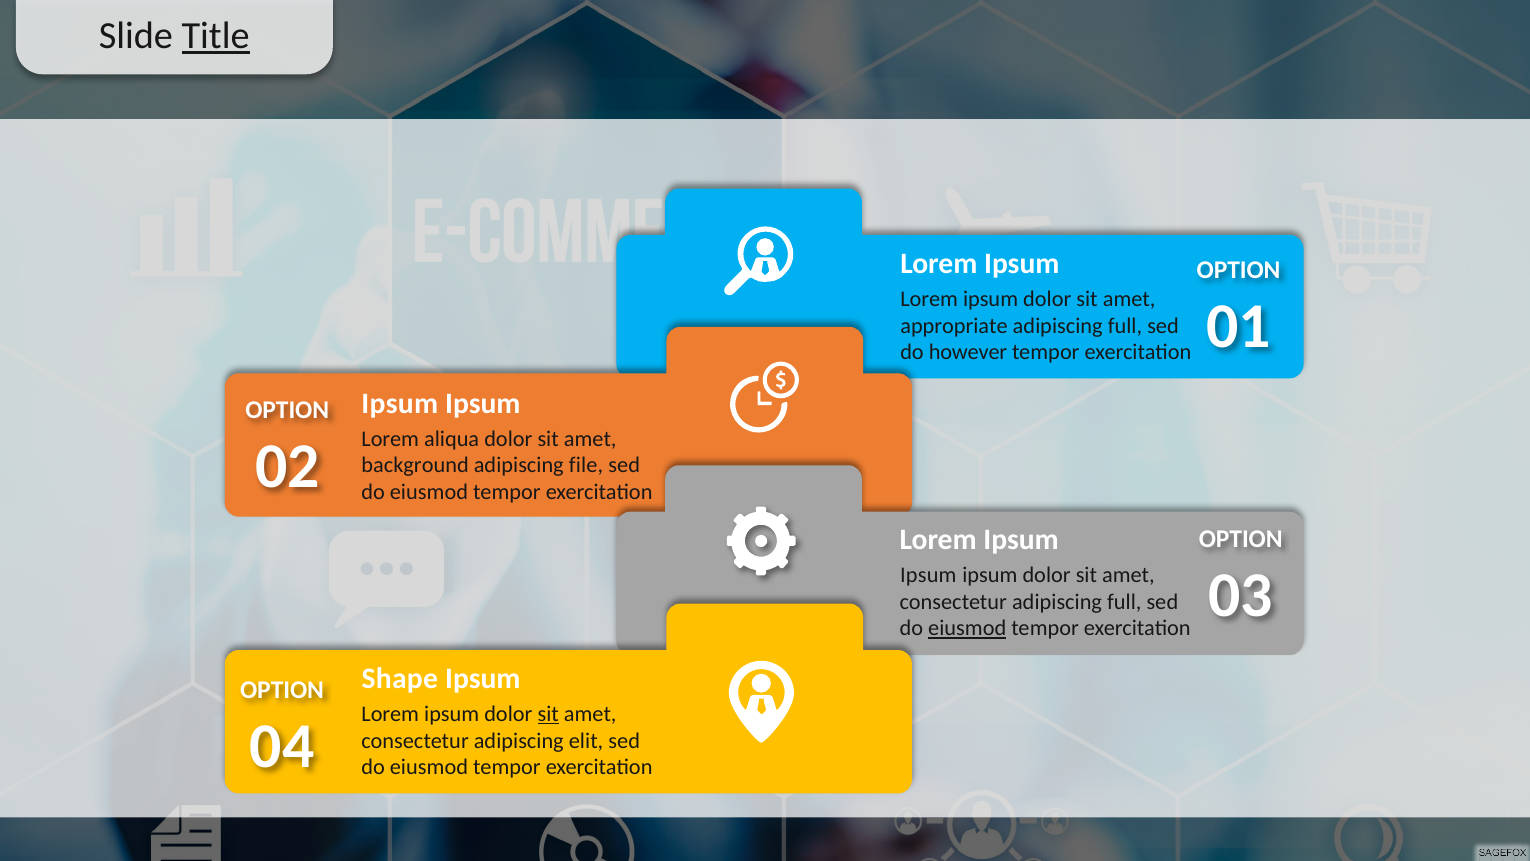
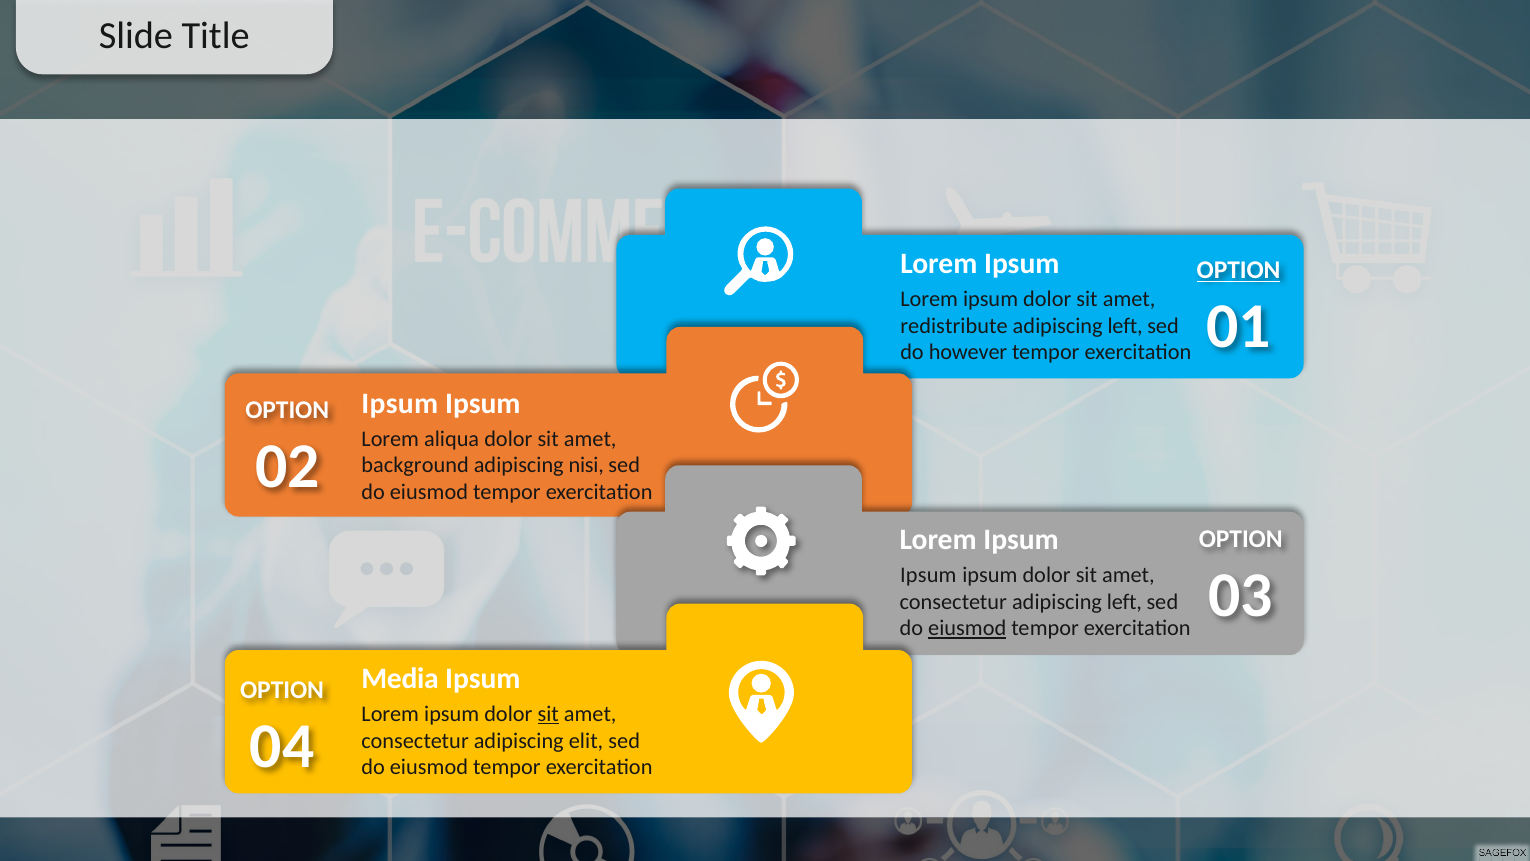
Title underline: present -> none (216, 36)
OPTION underline: none -> present (1239, 270)
appropriate: appropriate -> redistribute (954, 326)
full: full -> left (1125, 326)
file: file -> nisi (586, 465)
consectetur adipiscing full: full -> left (1124, 601)
Shape: Shape -> Media (400, 678)
